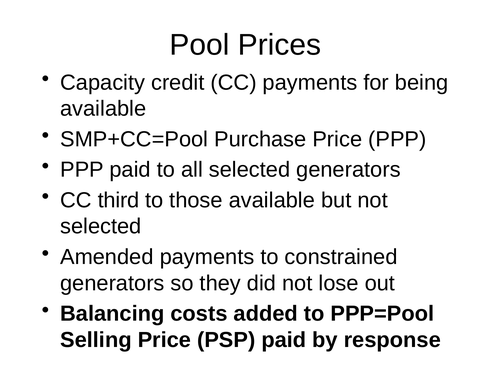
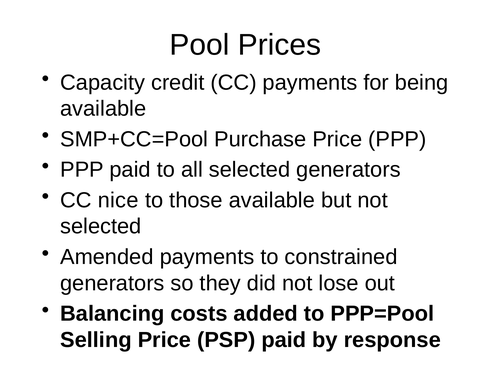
third: third -> nice (118, 200)
